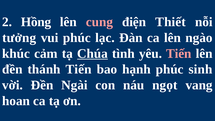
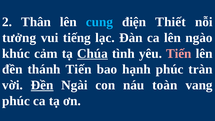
Hồng: Hồng -> Thân (36, 22)
cung colour: pink -> light blue (99, 22)
vui phúc: phúc -> tiếng (77, 38)
sinh: sinh -> tràn (201, 69)
Đền underline: none -> present (42, 85)
ngọt: ngọt -> toàn (165, 85)
hoan: hoan -> phúc (16, 101)
